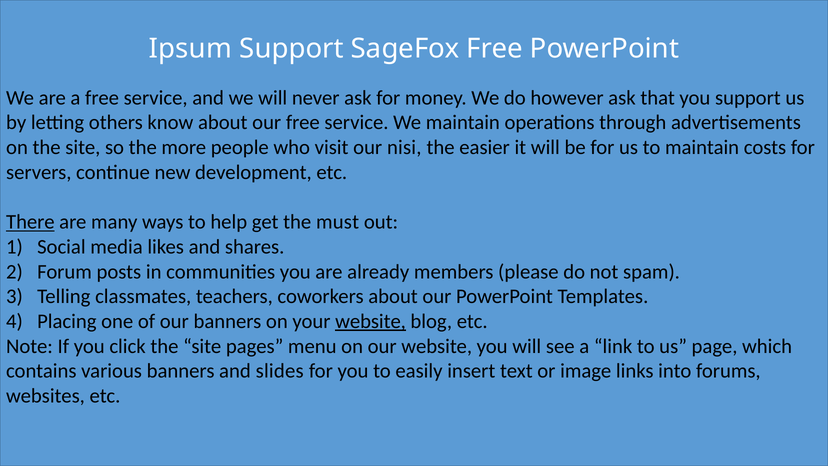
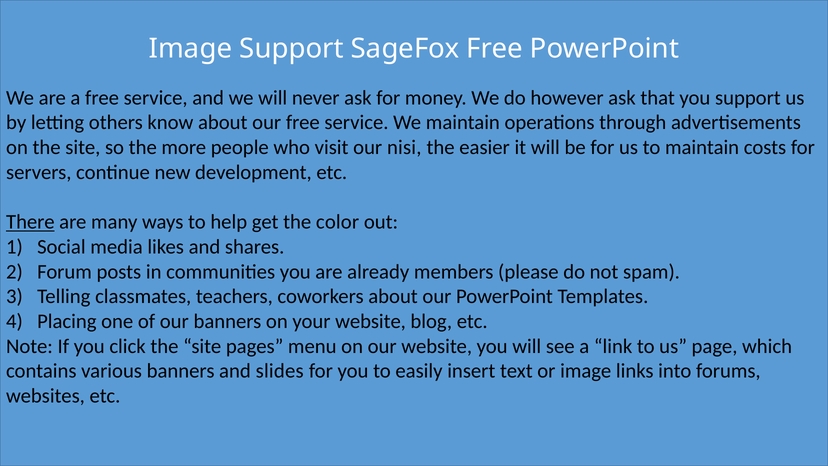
Ipsum: Ipsum -> Image (190, 49)
must: must -> color (338, 222)
website underline: present -> none (371, 321)
